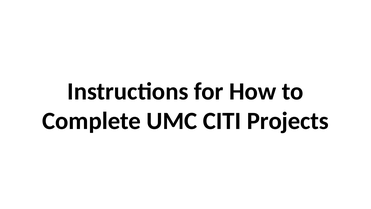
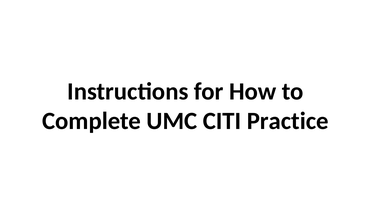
Projects: Projects -> Practice (288, 121)
